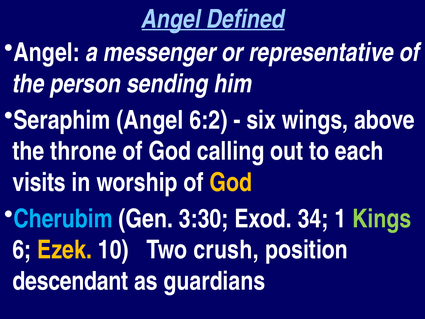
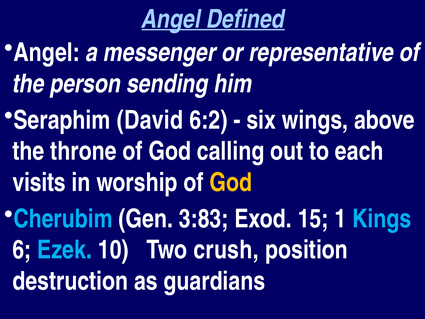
Seraphim Angel: Angel -> David (150, 120)
3:30: 3:30 -> 3:83 (204, 219)
34: 34 -> 15 (313, 219)
Kings colour: light green -> light blue (382, 219)
Ezek colour: yellow -> light blue (65, 250)
descendant: descendant -> destruction (70, 281)
